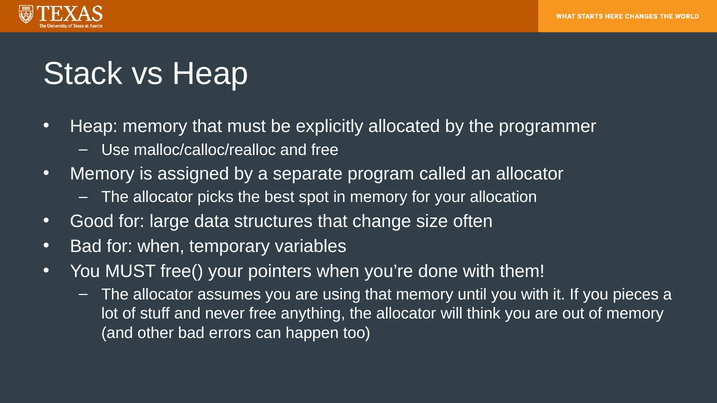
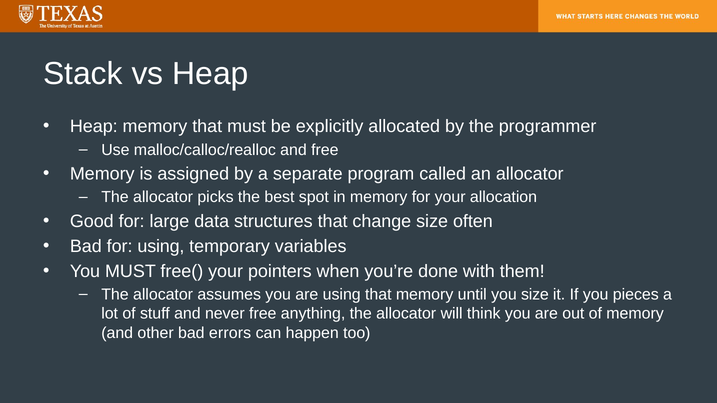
for when: when -> using (161, 246)
you with: with -> size (535, 295)
